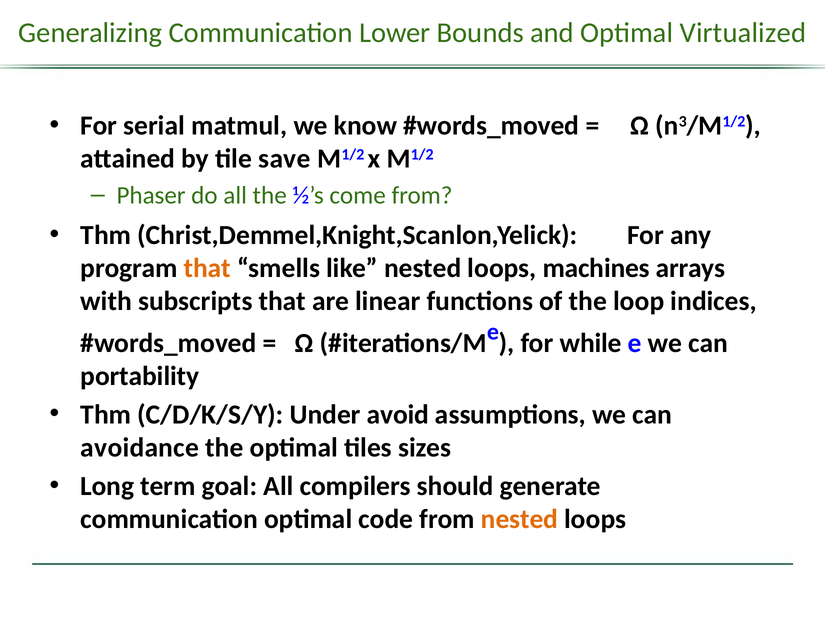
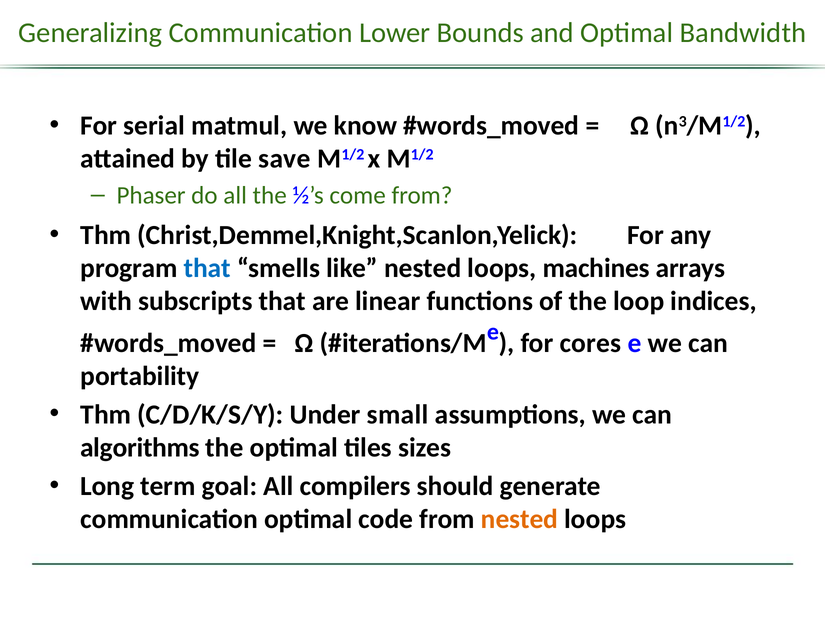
Virtualized: Virtualized -> Bandwidth (743, 33)
that colour: orange -> blue (207, 268)
while: while -> cores (591, 343)
avoid: avoid -> small (398, 414)
avoidance: avoidance -> algorithms (140, 447)
